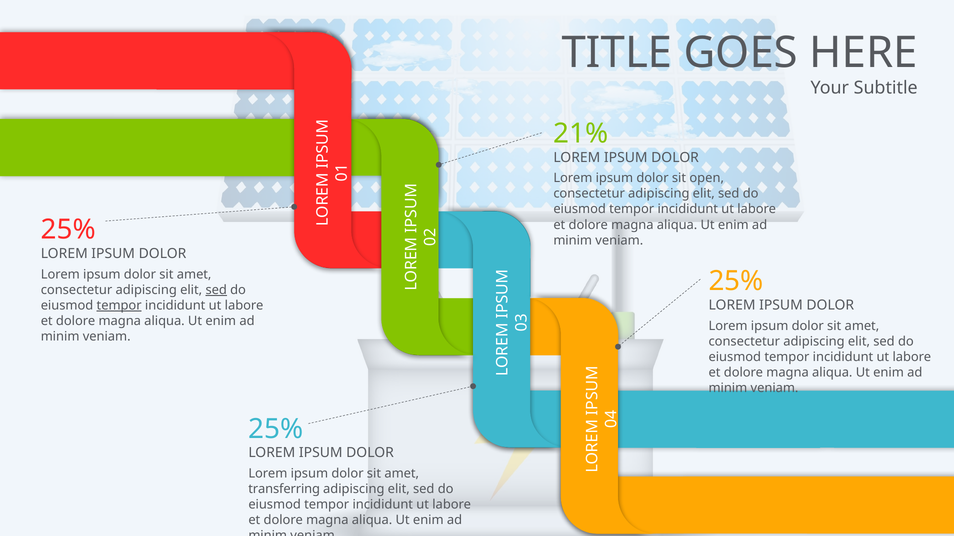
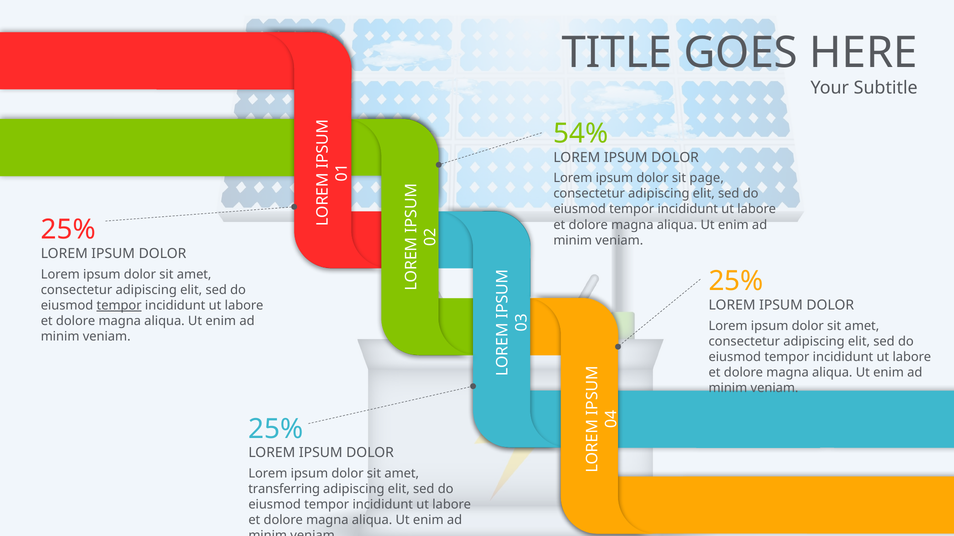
21%: 21% -> 54% (581, 134)
open: open -> page (707, 178)
sed underline: present -> none (216, 290)
